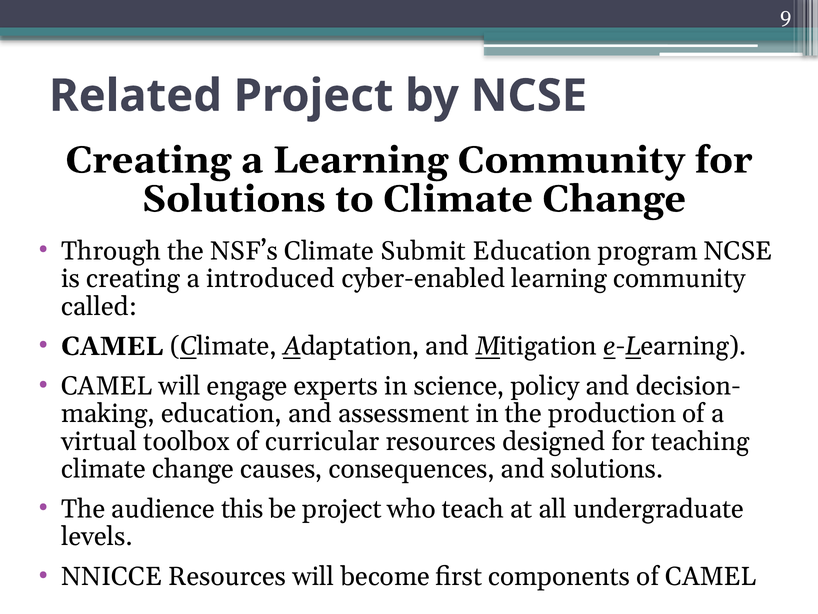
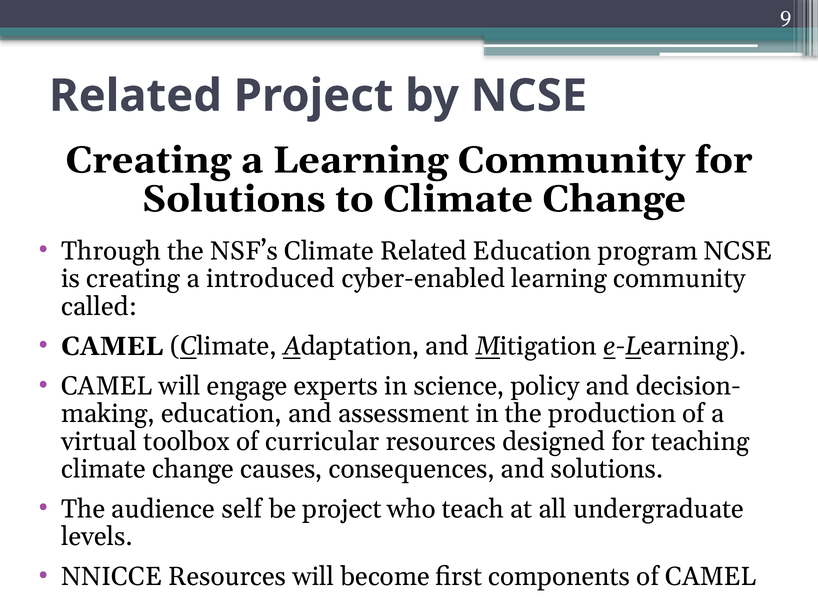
Climate Submit: Submit -> Related (424, 251)
this: this -> self (242, 509)
